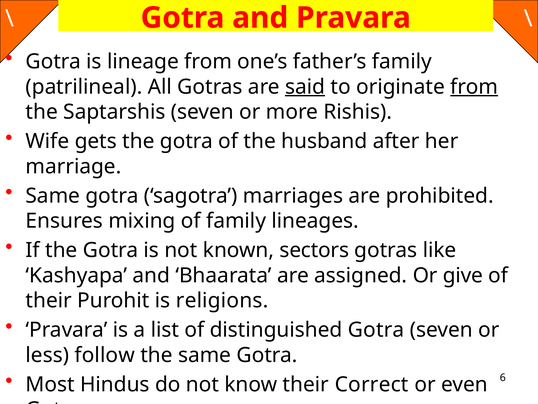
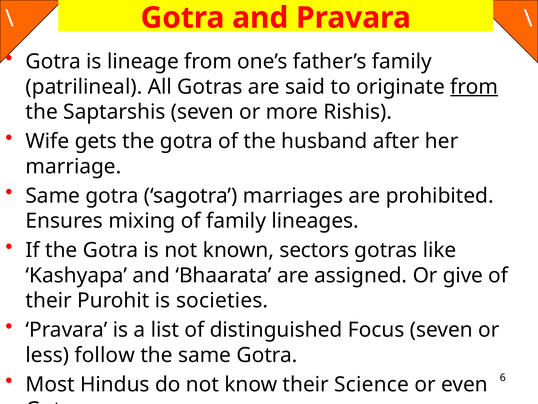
said underline: present -> none (305, 87)
religions: religions -> societies (222, 300)
distinguished Gotra: Gotra -> Focus (376, 330)
Correct: Correct -> Science (372, 384)
